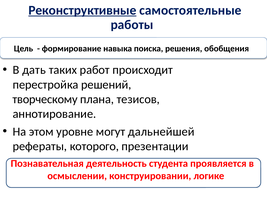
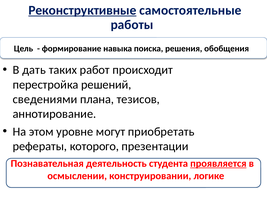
творческому: творческому -> сведениями (45, 99)
дальнейшей: дальнейшей -> приобретать (161, 132)
проявляется underline: none -> present (218, 164)
